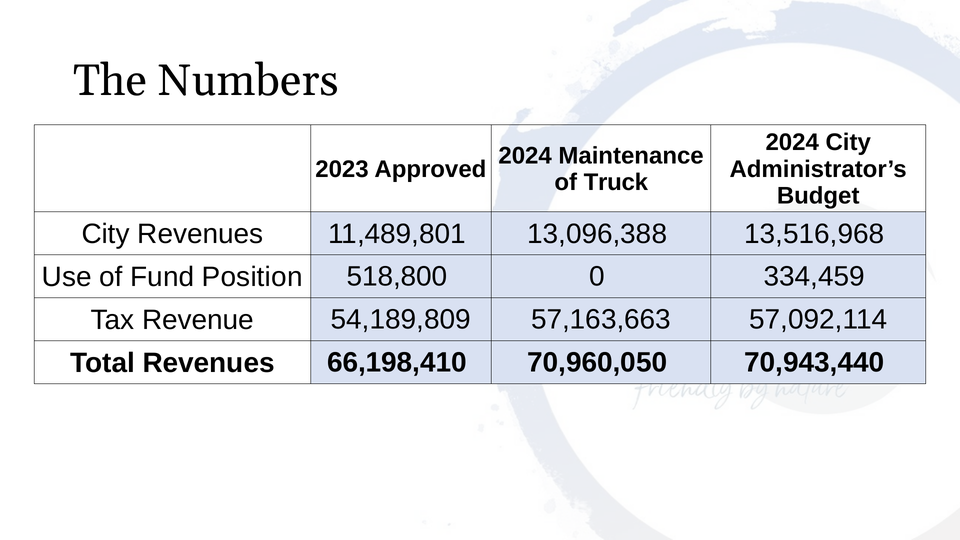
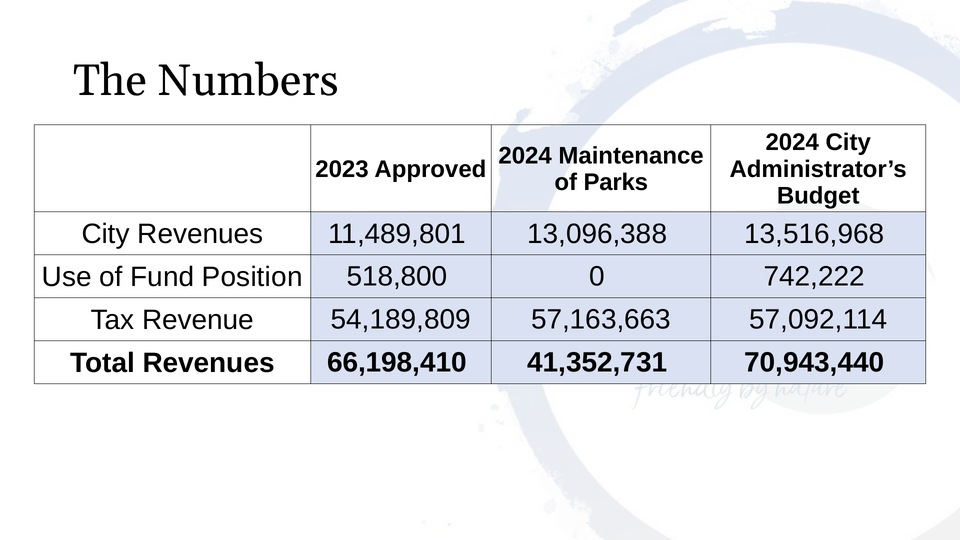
Truck: Truck -> Parks (616, 182)
334,459: 334,459 -> 742,222 (814, 277)
70,960,050: 70,960,050 -> 41,352,731 (597, 363)
